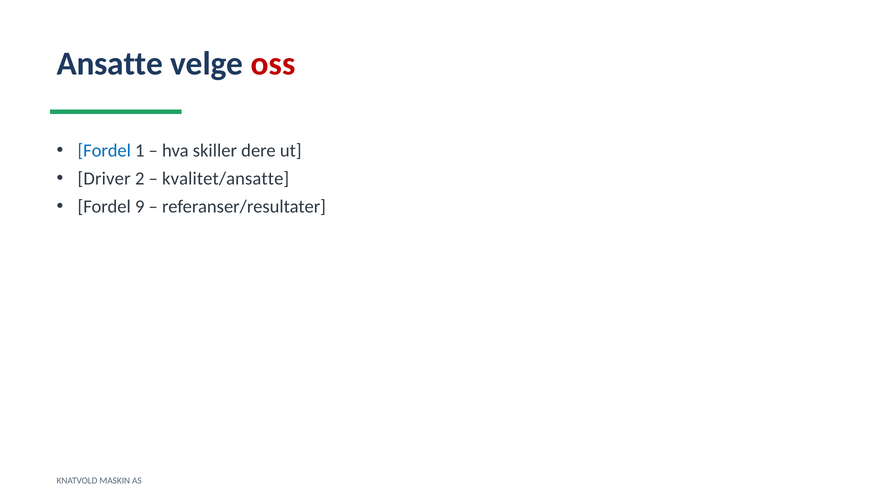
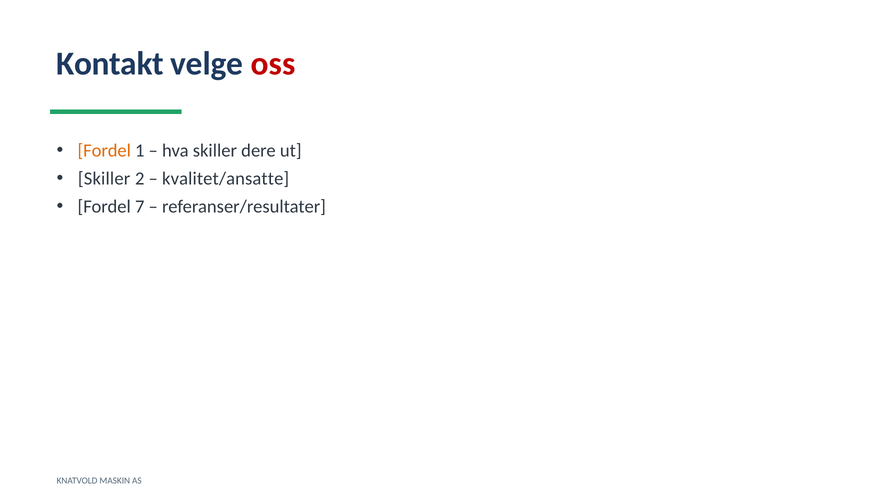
Ansatte: Ansatte -> Kontakt (110, 64)
Fordel colour: blue -> orange (104, 151)
Driver: Driver -> Skiller (104, 179)
9: 9 -> 7 (140, 207)
